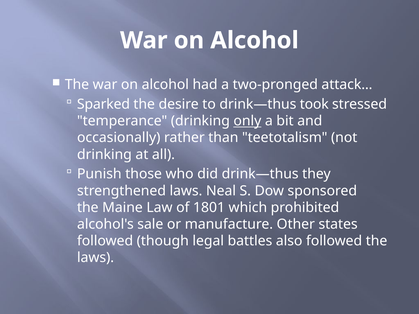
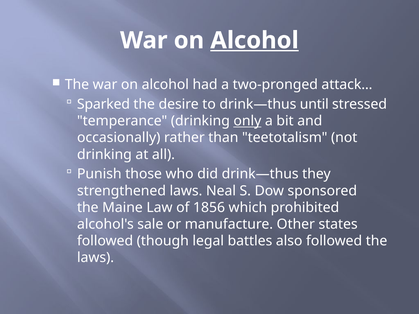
Alcohol underline: none -> present (254, 40)
took: took -> until (314, 104)
1801: 1801 -> 1856 (209, 208)
